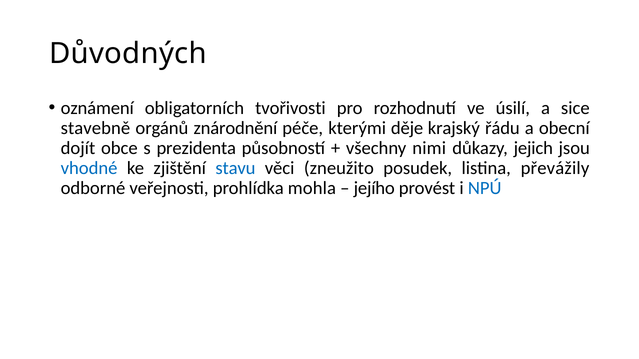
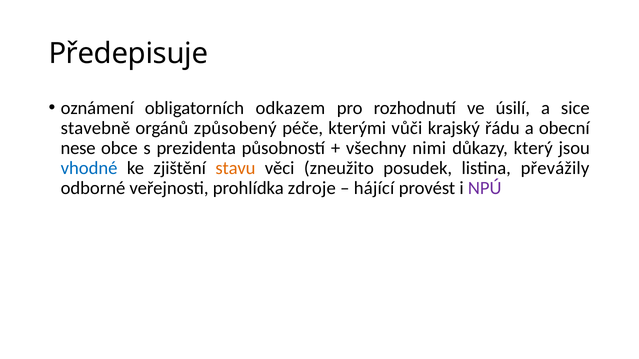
Důvodných: Důvodných -> Předepisuje (128, 54)
tvořivosti: tvořivosti -> odkazem (290, 108)
znárodnění: znárodnění -> způsobený (235, 128)
děje: děje -> vůči (407, 128)
dojít: dojít -> nese (78, 148)
jejich: jejich -> který (533, 148)
stavu colour: blue -> orange (235, 168)
mohla: mohla -> zdroje (312, 189)
jejího: jejího -> hájící (374, 189)
NPÚ colour: blue -> purple (485, 189)
